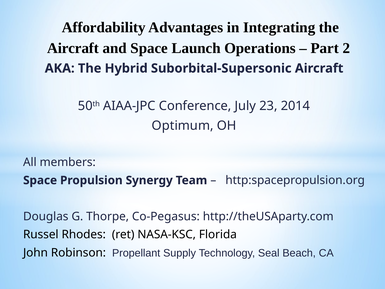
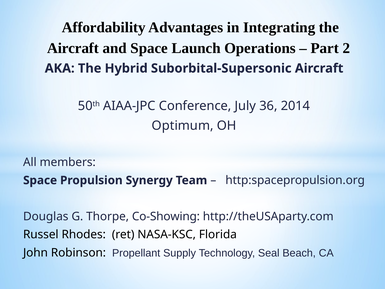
23: 23 -> 36 (268, 106)
Co-Pegasus: Co-Pegasus -> Co-Showing (166, 216)
